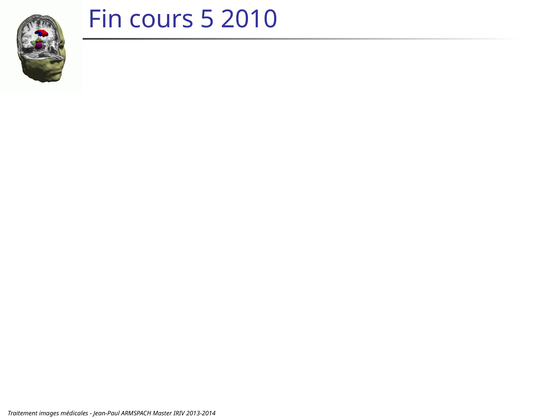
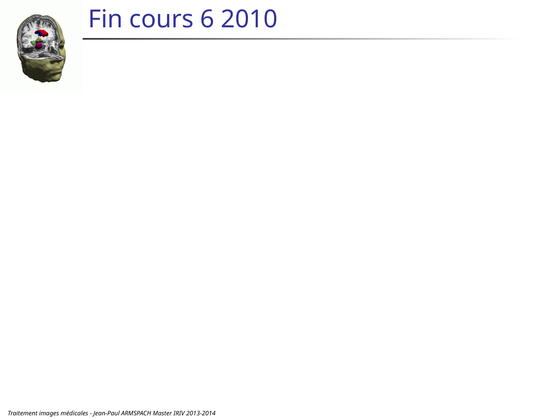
5: 5 -> 6 (207, 19)
